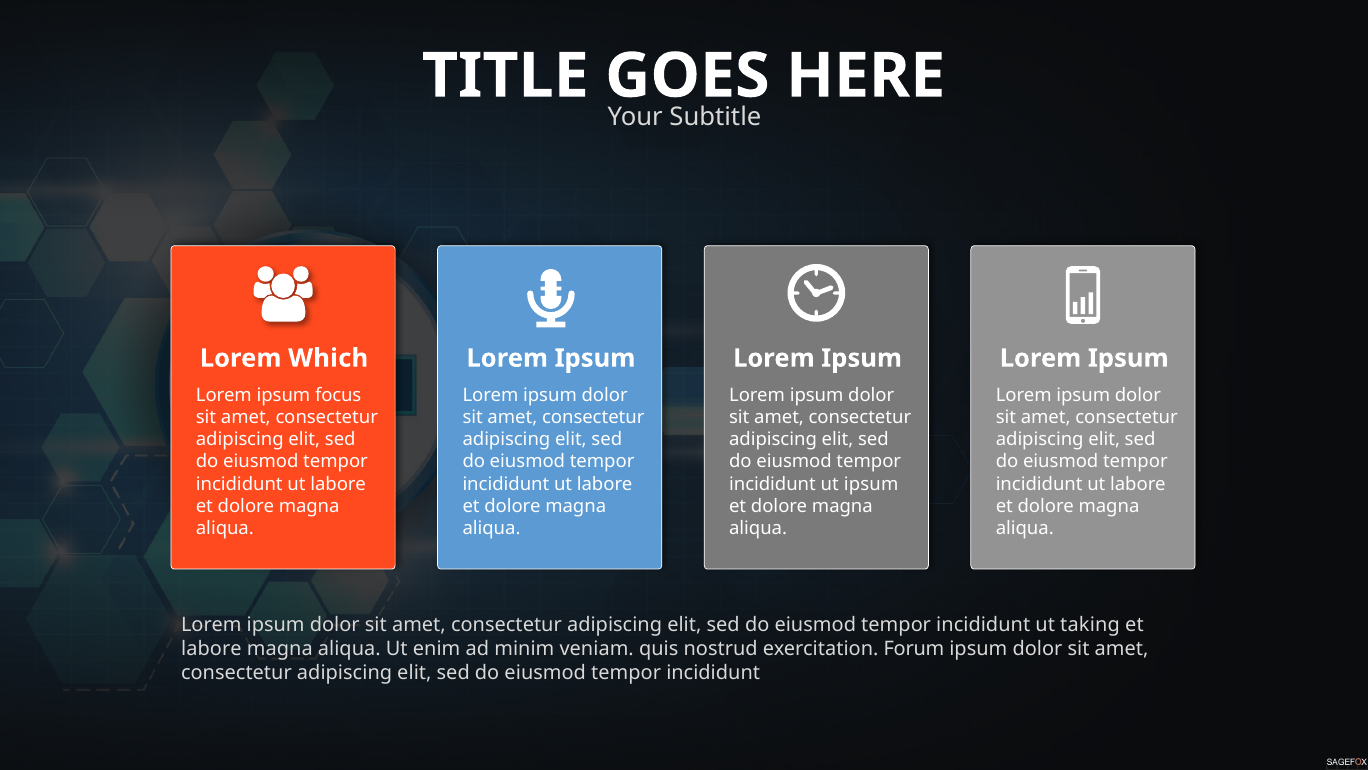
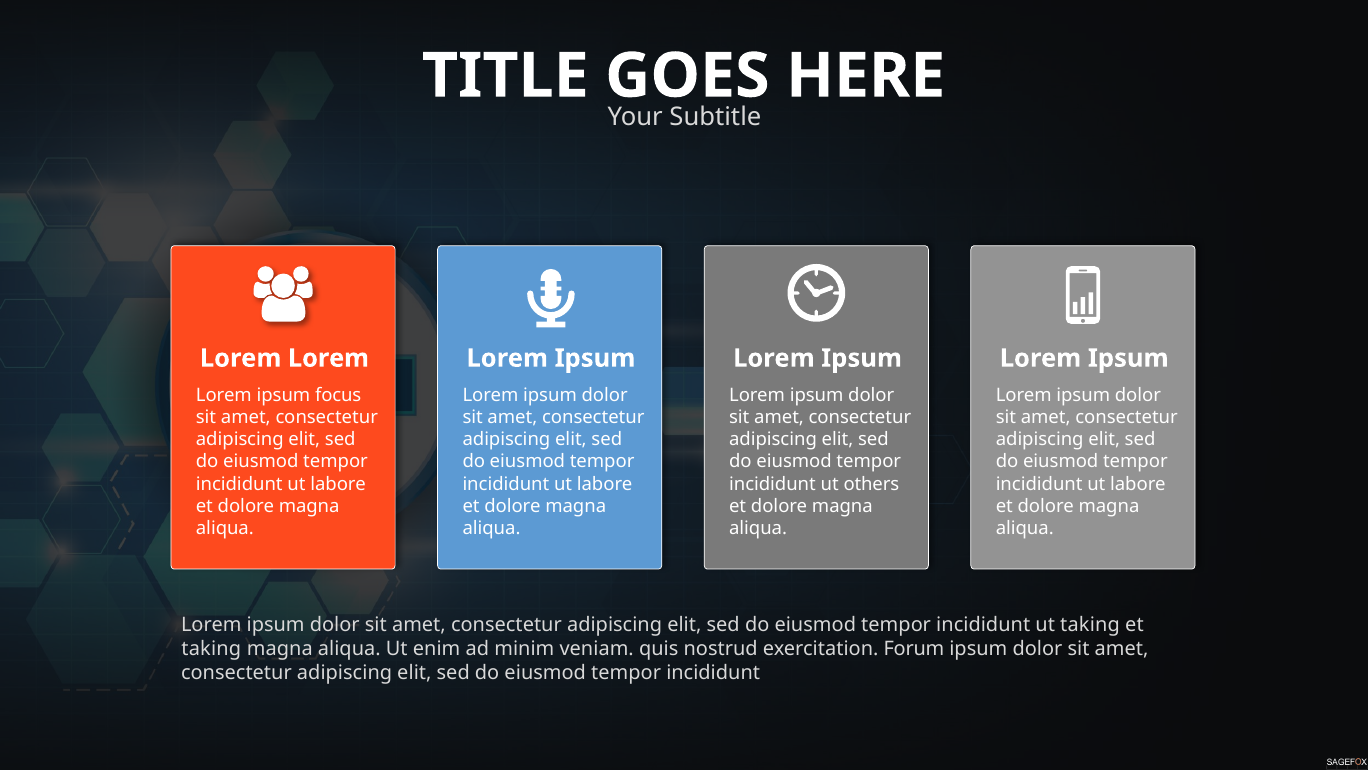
Which: Which -> Lorem (328, 358)
ut ipsum: ipsum -> others (871, 484)
labore: labore -> taking (211, 649)
